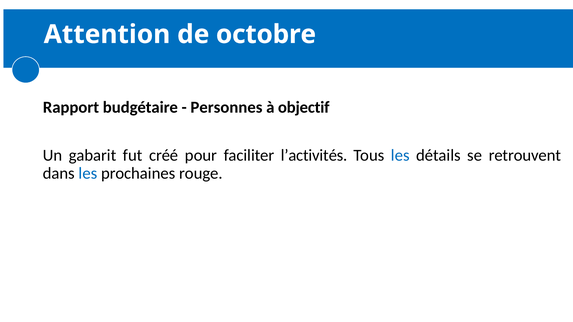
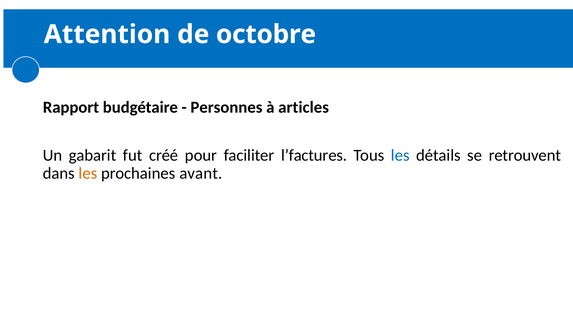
objectif: objectif -> articles (304, 108)
l’activités: l’activités -> l’factures (314, 156)
les colour: blue -> orange (88, 174)
rouge: rouge -> avant (201, 174)
